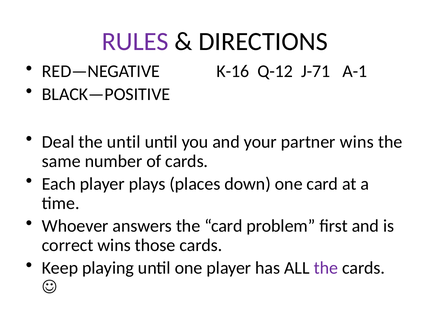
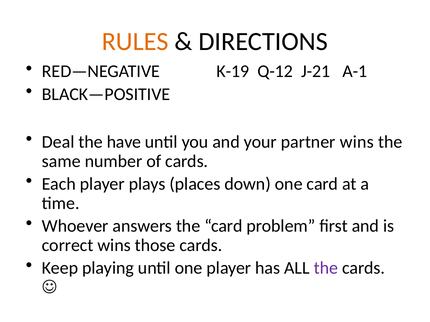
RULES colour: purple -> orange (135, 42)
K-16: K-16 -> K-19 (233, 71)
J-71: J-71 -> J-21 (316, 71)
the until: until -> have (124, 142)
